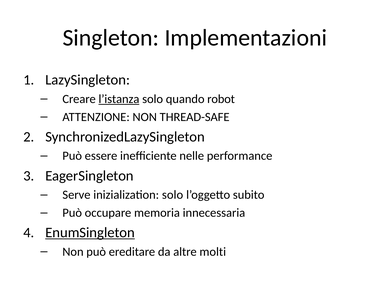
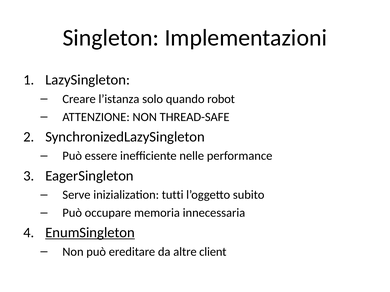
l’istanza underline: present -> none (119, 99)
inizialization solo: solo -> tutti (173, 195)
molti: molti -> client (213, 252)
